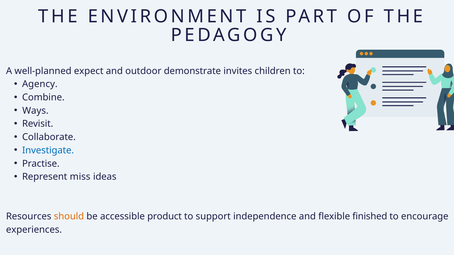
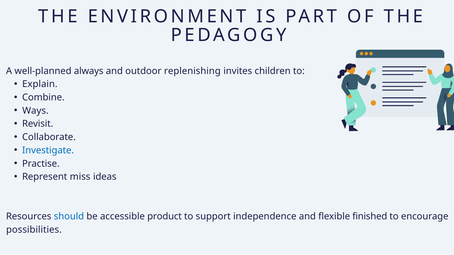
expect: expect -> always (89, 71)
demonstrate: demonstrate -> replenishing (192, 71)
Agency: Agency -> Explain (40, 84)
should colour: orange -> blue (69, 217)
experiences: experiences -> possibilities (34, 230)
